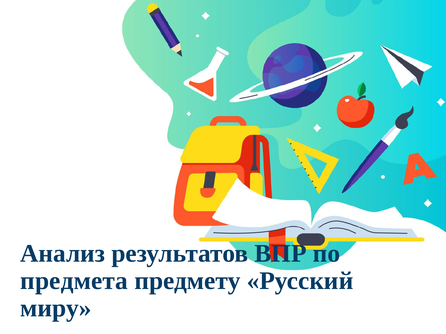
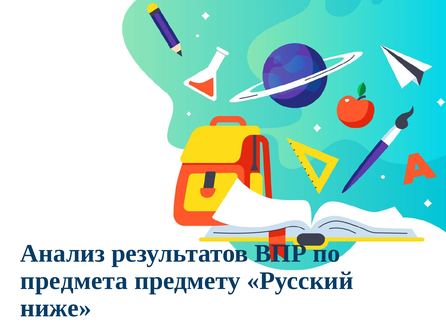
миру: миру -> ниже (56, 309)
